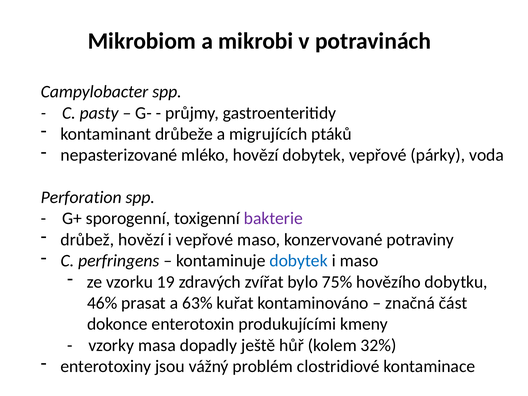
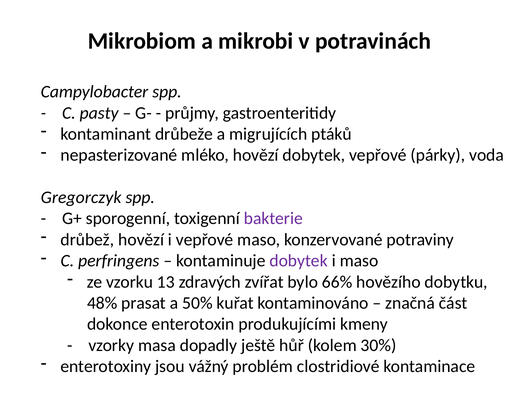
Perforation: Perforation -> Gregorczyk (81, 197)
dobytek colour: blue -> purple (299, 261)
19: 19 -> 13 (166, 282)
75%: 75% -> 66% (337, 282)
46%: 46% -> 48% (102, 303)
63%: 63% -> 50% (197, 303)
32%: 32% -> 30% (379, 345)
